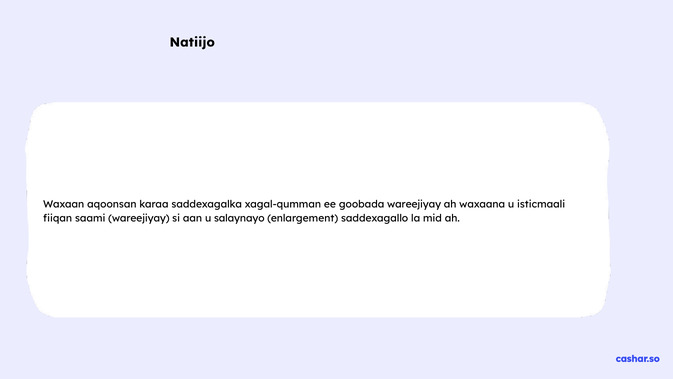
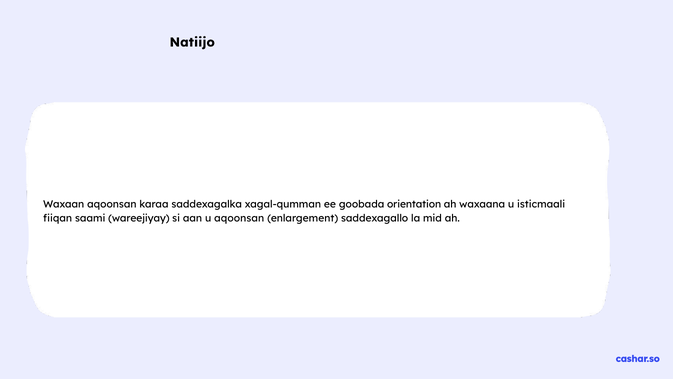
goobada wareejiyay: wareejiyay -> orientation (414, 204)
u salaynayo: salaynayo -> aqoonsan (239, 218)
